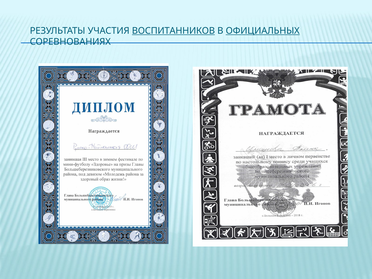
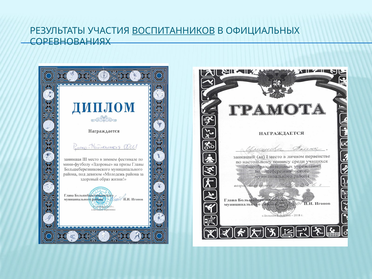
ОФИЦИАЛЬНЫХ underline: present -> none (263, 31)
